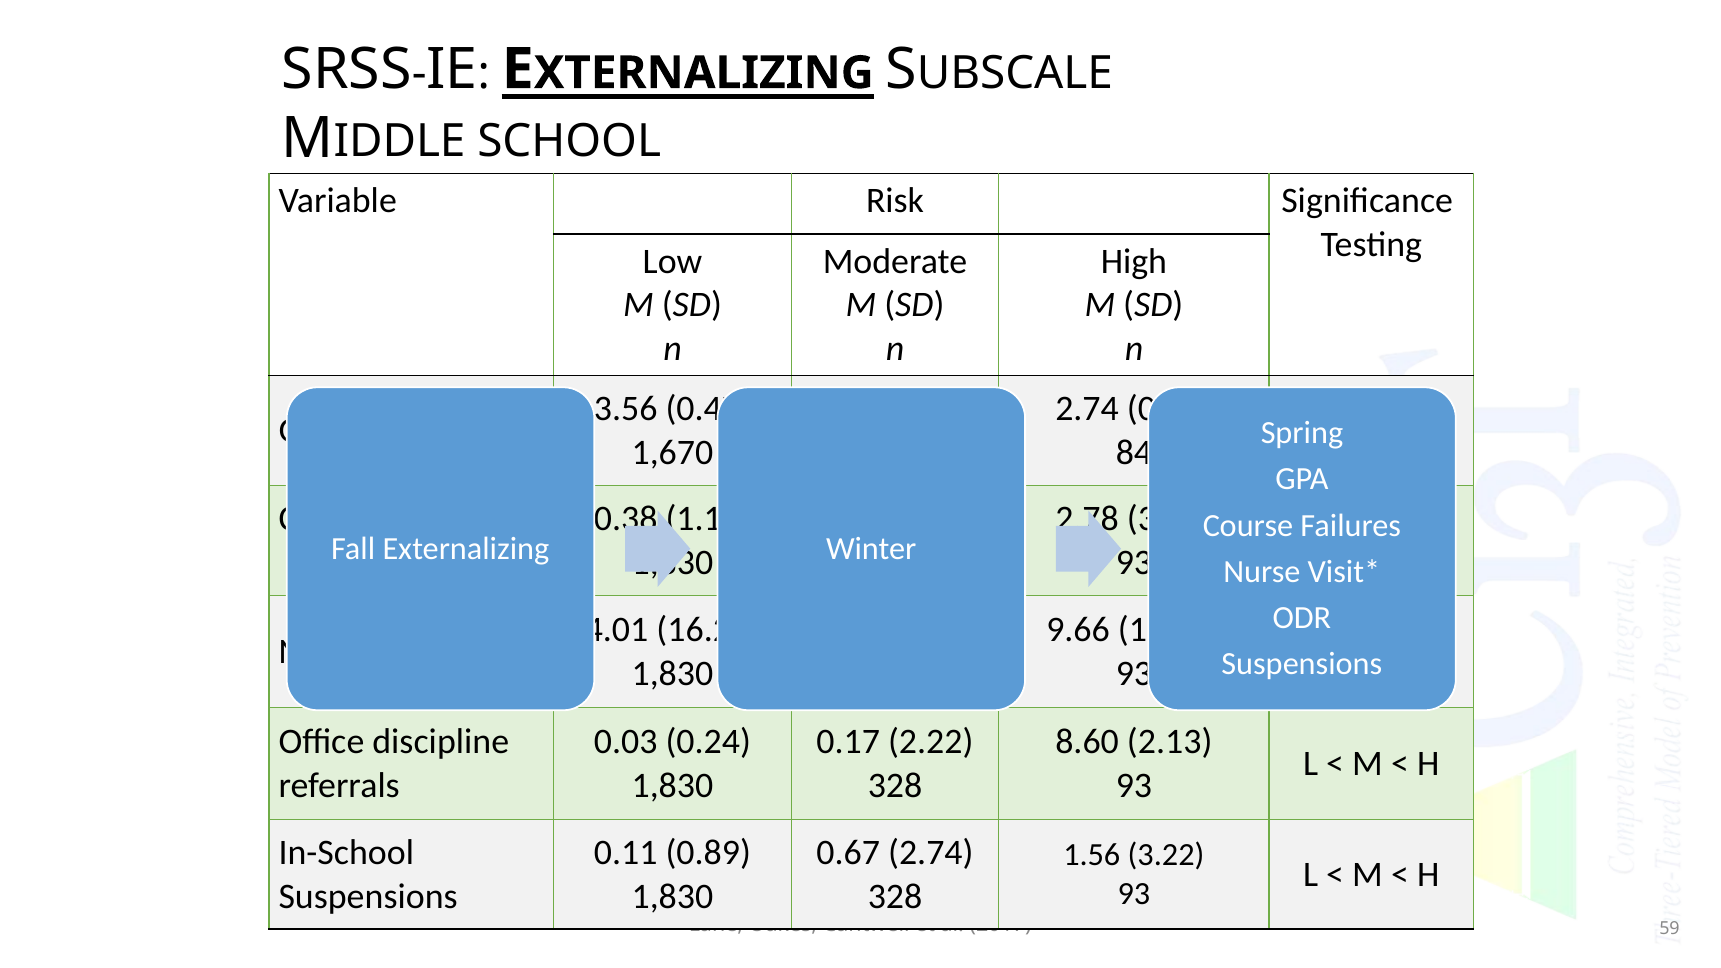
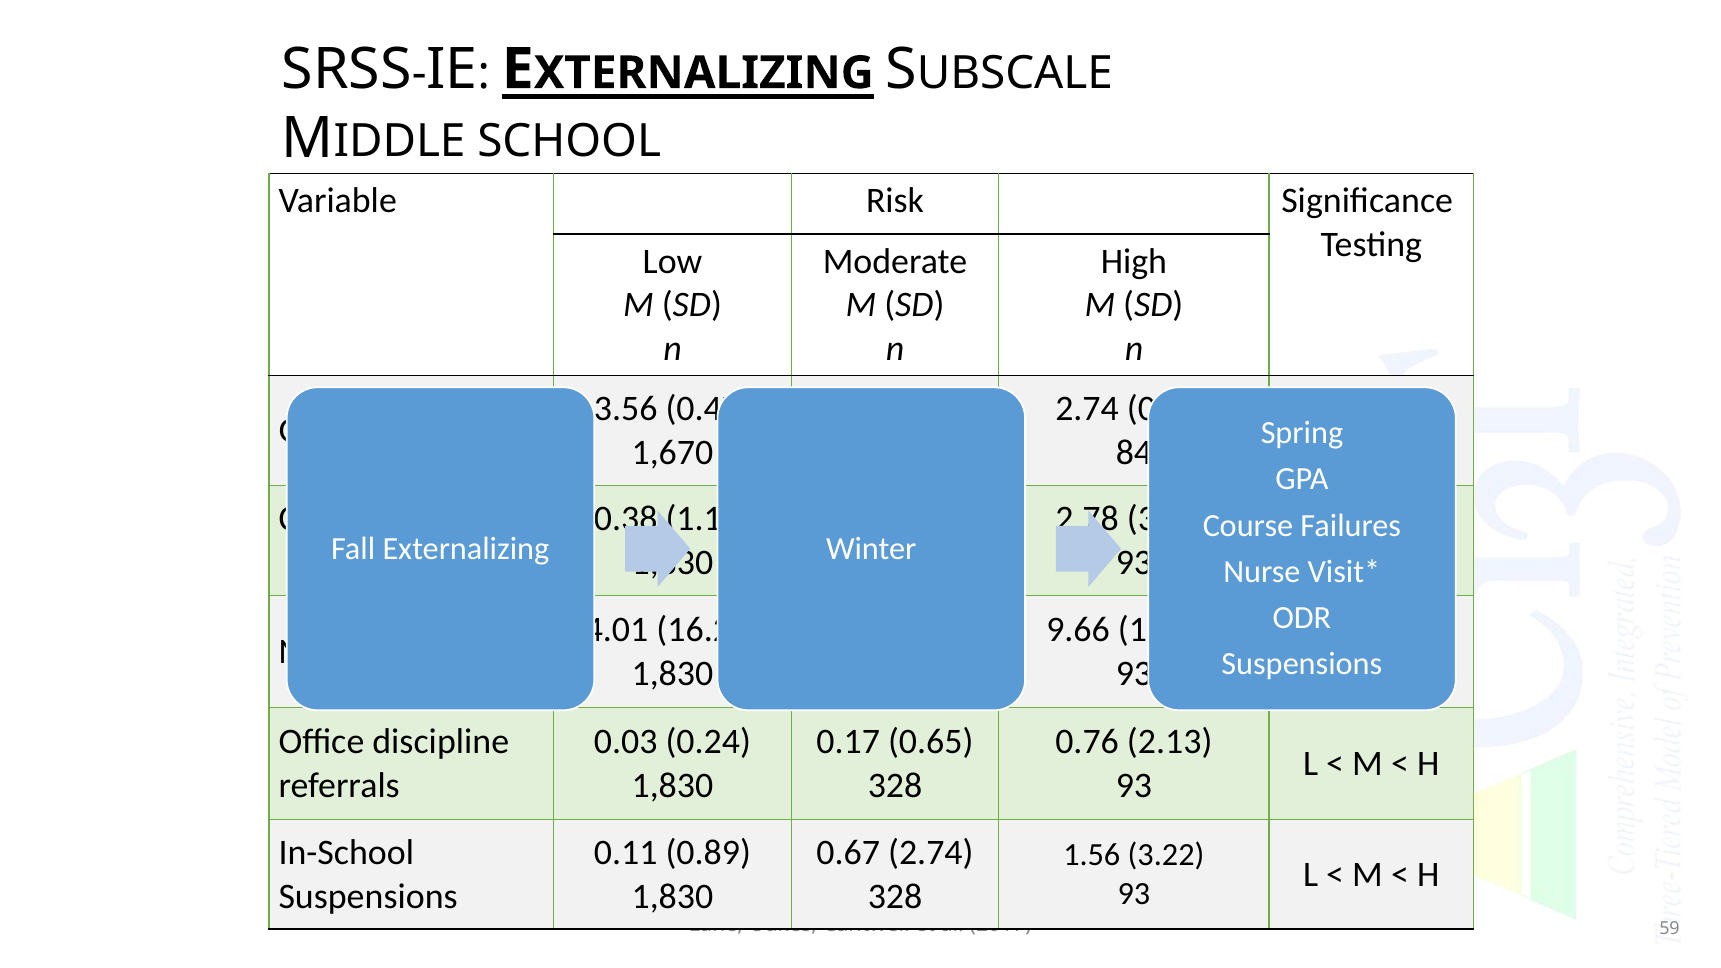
2.22: 2.22 -> 0.65 (931, 742)
8.60: 8.60 -> 0.76 (1087, 742)
